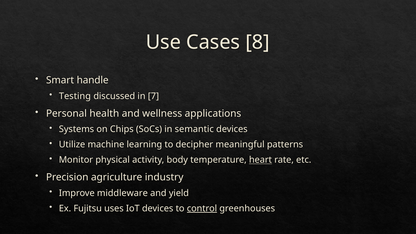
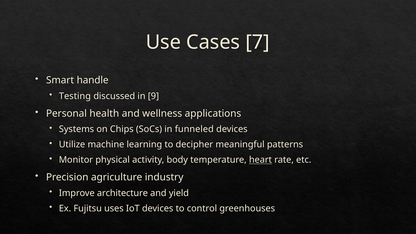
8: 8 -> 7 (258, 42)
7: 7 -> 9 (153, 96)
semantic: semantic -> funneled (194, 129)
middleware: middleware -> architecture (122, 193)
control underline: present -> none (202, 208)
